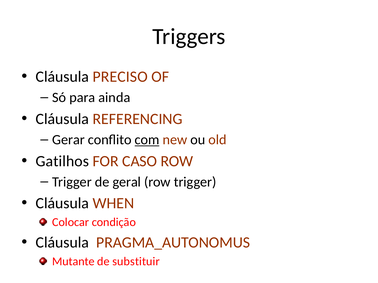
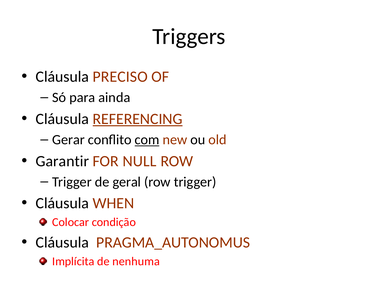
REFERENCING underline: none -> present (138, 119)
Gatilhos: Gatilhos -> Garantir (62, 161)
CASO: CASO -> NULL (139, 161)
Mutante: Mutante -> Implícita (73, 262)
substituir: substituir -> nenhuma (136, 262)
